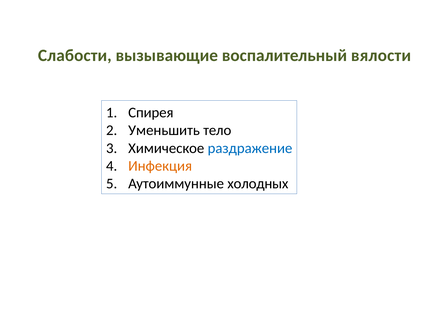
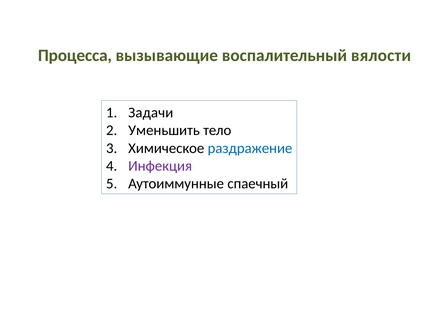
Слабости: Слабости -> Процесса (75, 55)
Спирея: Спирея -> Задачи (151, 113)
Инфекция colour: orange -> purple (160, 166)
холодных: холодных -> спаечный (258, 184)
